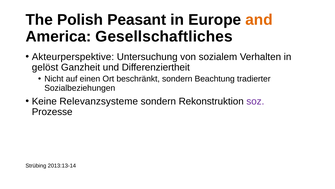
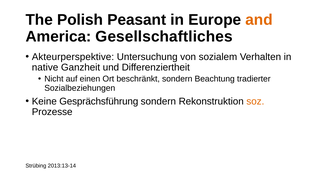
gelöst: gelöst -> native (45, 67)
Relevanzsysteme: Relevanzsysteme -> Gesprächsführung (99, 101)
soz colour: purple -> orange (255, 101)
